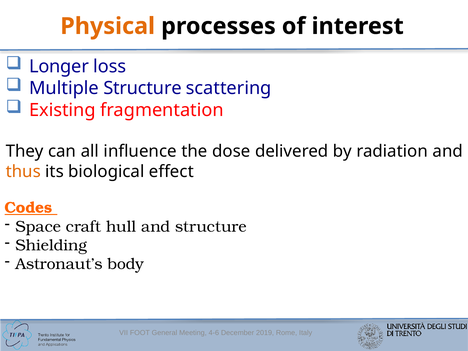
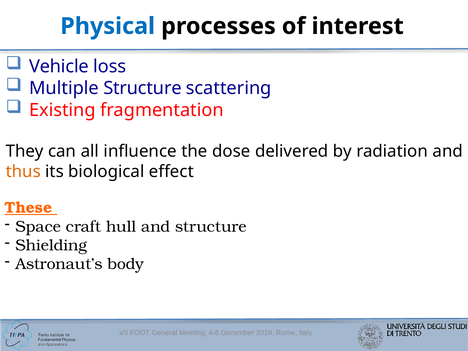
Physical colour: orange -> blue (108, 26)
Longer: Longer -> Vehicle (59, 66)
Codes: Codes -> These (28, 208)
